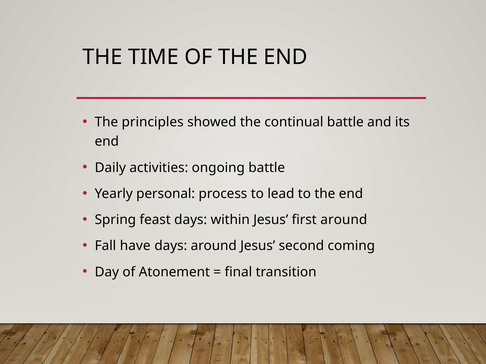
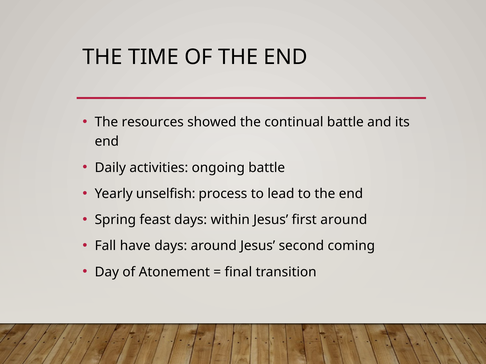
principles: principles -> resources (153, 122)
personal: personal -> unselfish (166, 194)
